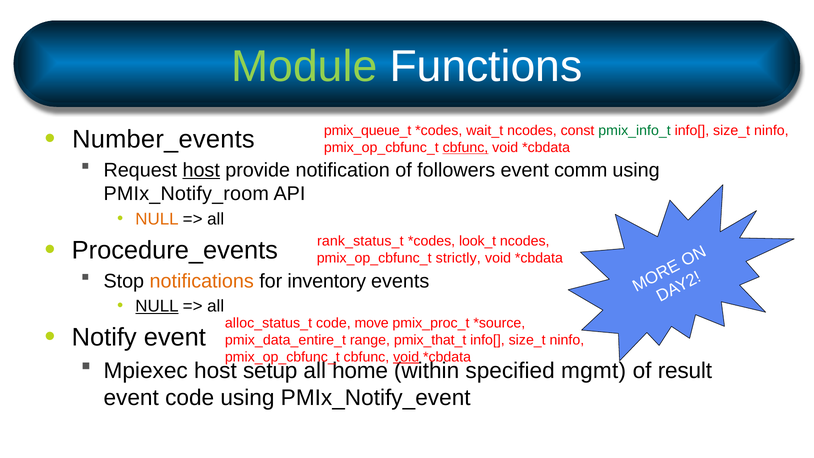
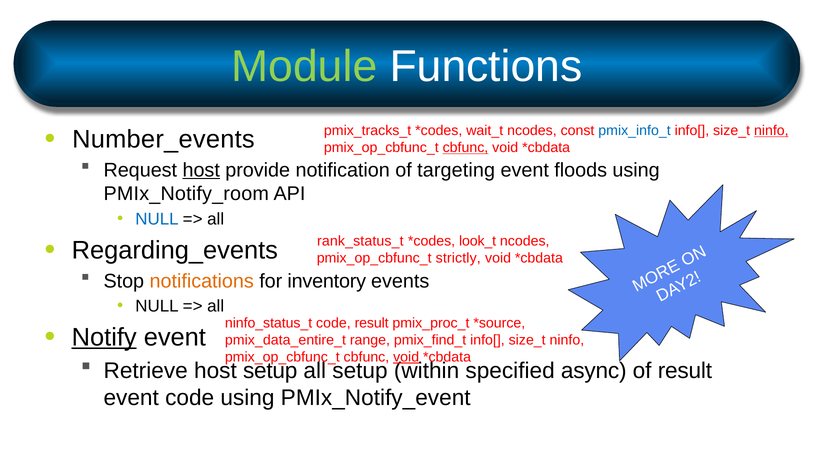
pmix_queue_t: pmix_queue_t -> pmix_tracks_t (368, 131)
pmix_info_t colour: green -> blue (635, 131)
ninfo underline: none -> present (771, 131)
followers: followers -> targeting (456, 170)
comm: comm -> floods (581, 170)
NULL colour: orange -> blue (157, 219)
Procedure_events: Procedure_events -> Regarding_events (175, 250)
NULL underline: present -> none (157, 306)
alloc_status_t: alloc_status_t -> ninfo_status_t (269, 323)
code move: move -> result (372, 323)
Notify underline: none -> present (104, 337)
pmix_that_t: pmix_that_t -> pmix_find_t (430, 340)
Mpiexec: Mpiexec -> Retrieve (146, 370)
all home: home -> setup (360, 370)
mgmt: mgmt -> async (594, 370)
